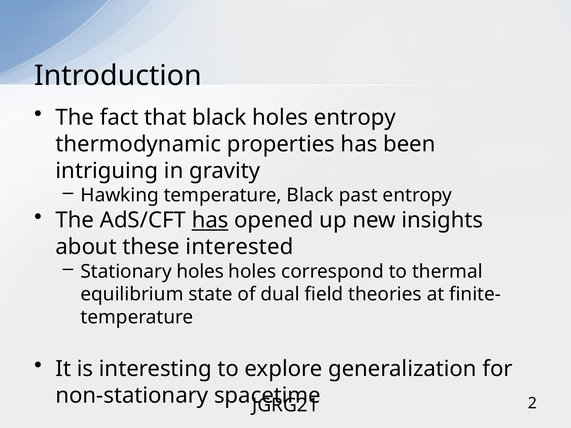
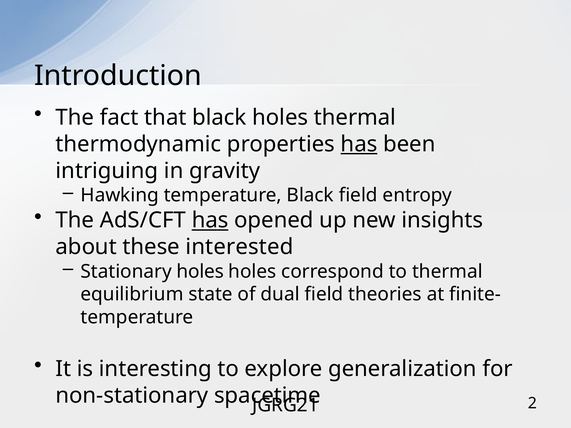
holes entropy: entropy -> thermal (355, 118)
has underline: none -> present (359, 144)
Black past: past -> field (358, 195)
